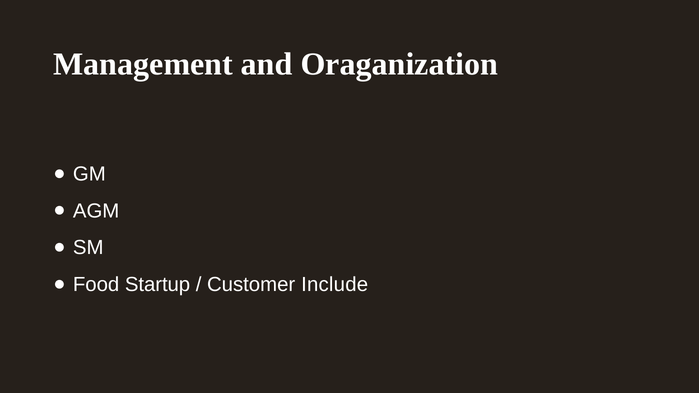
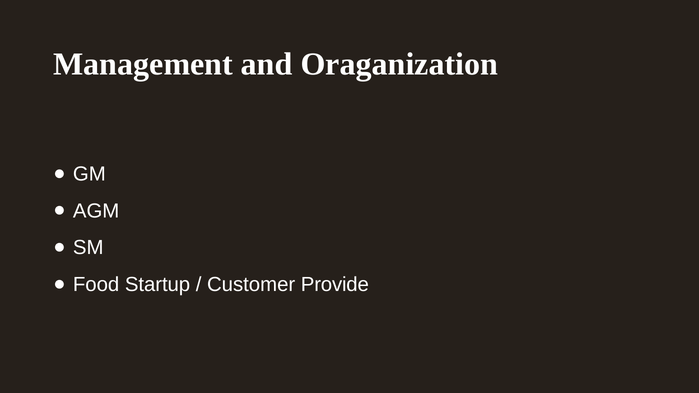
Include: Include -> Provide (335, 285)
